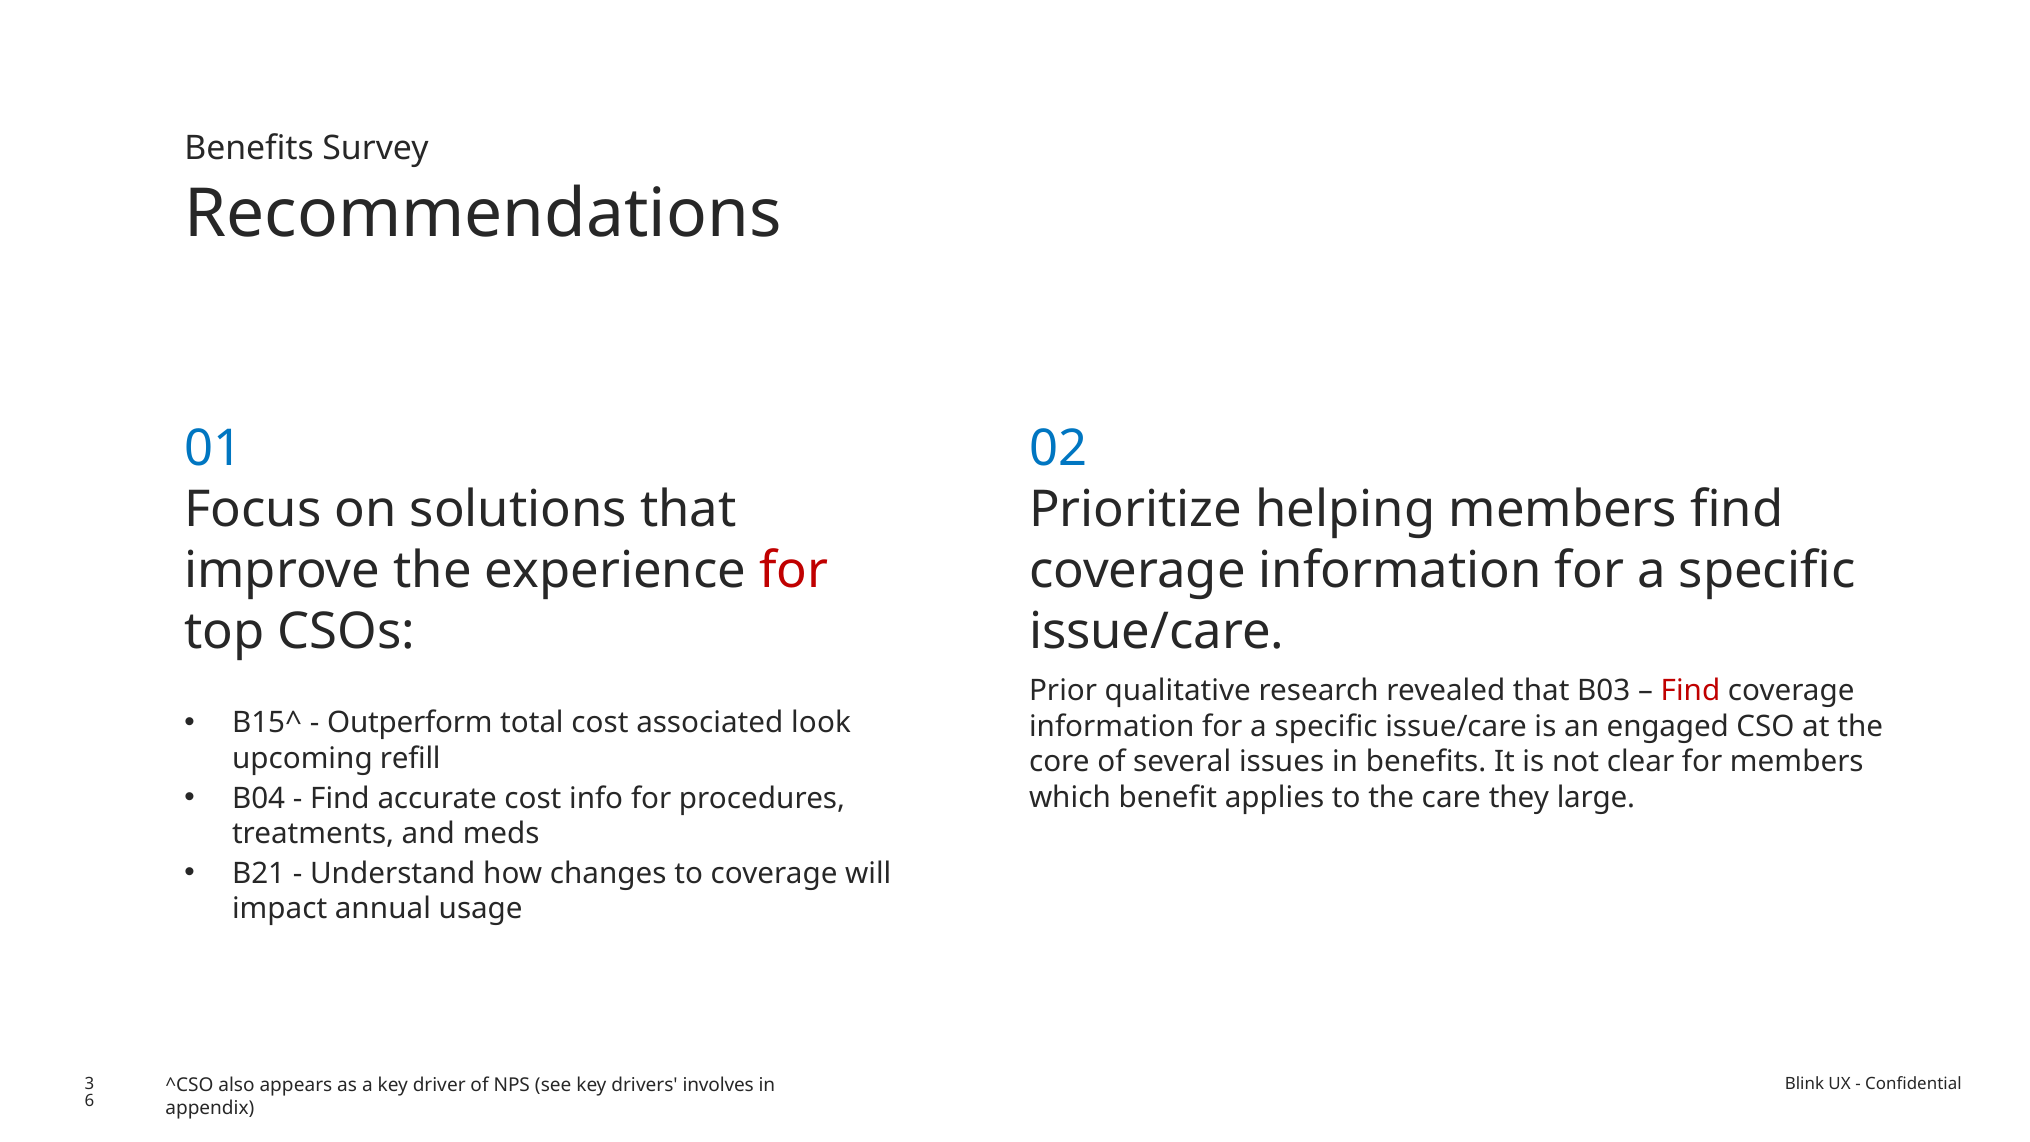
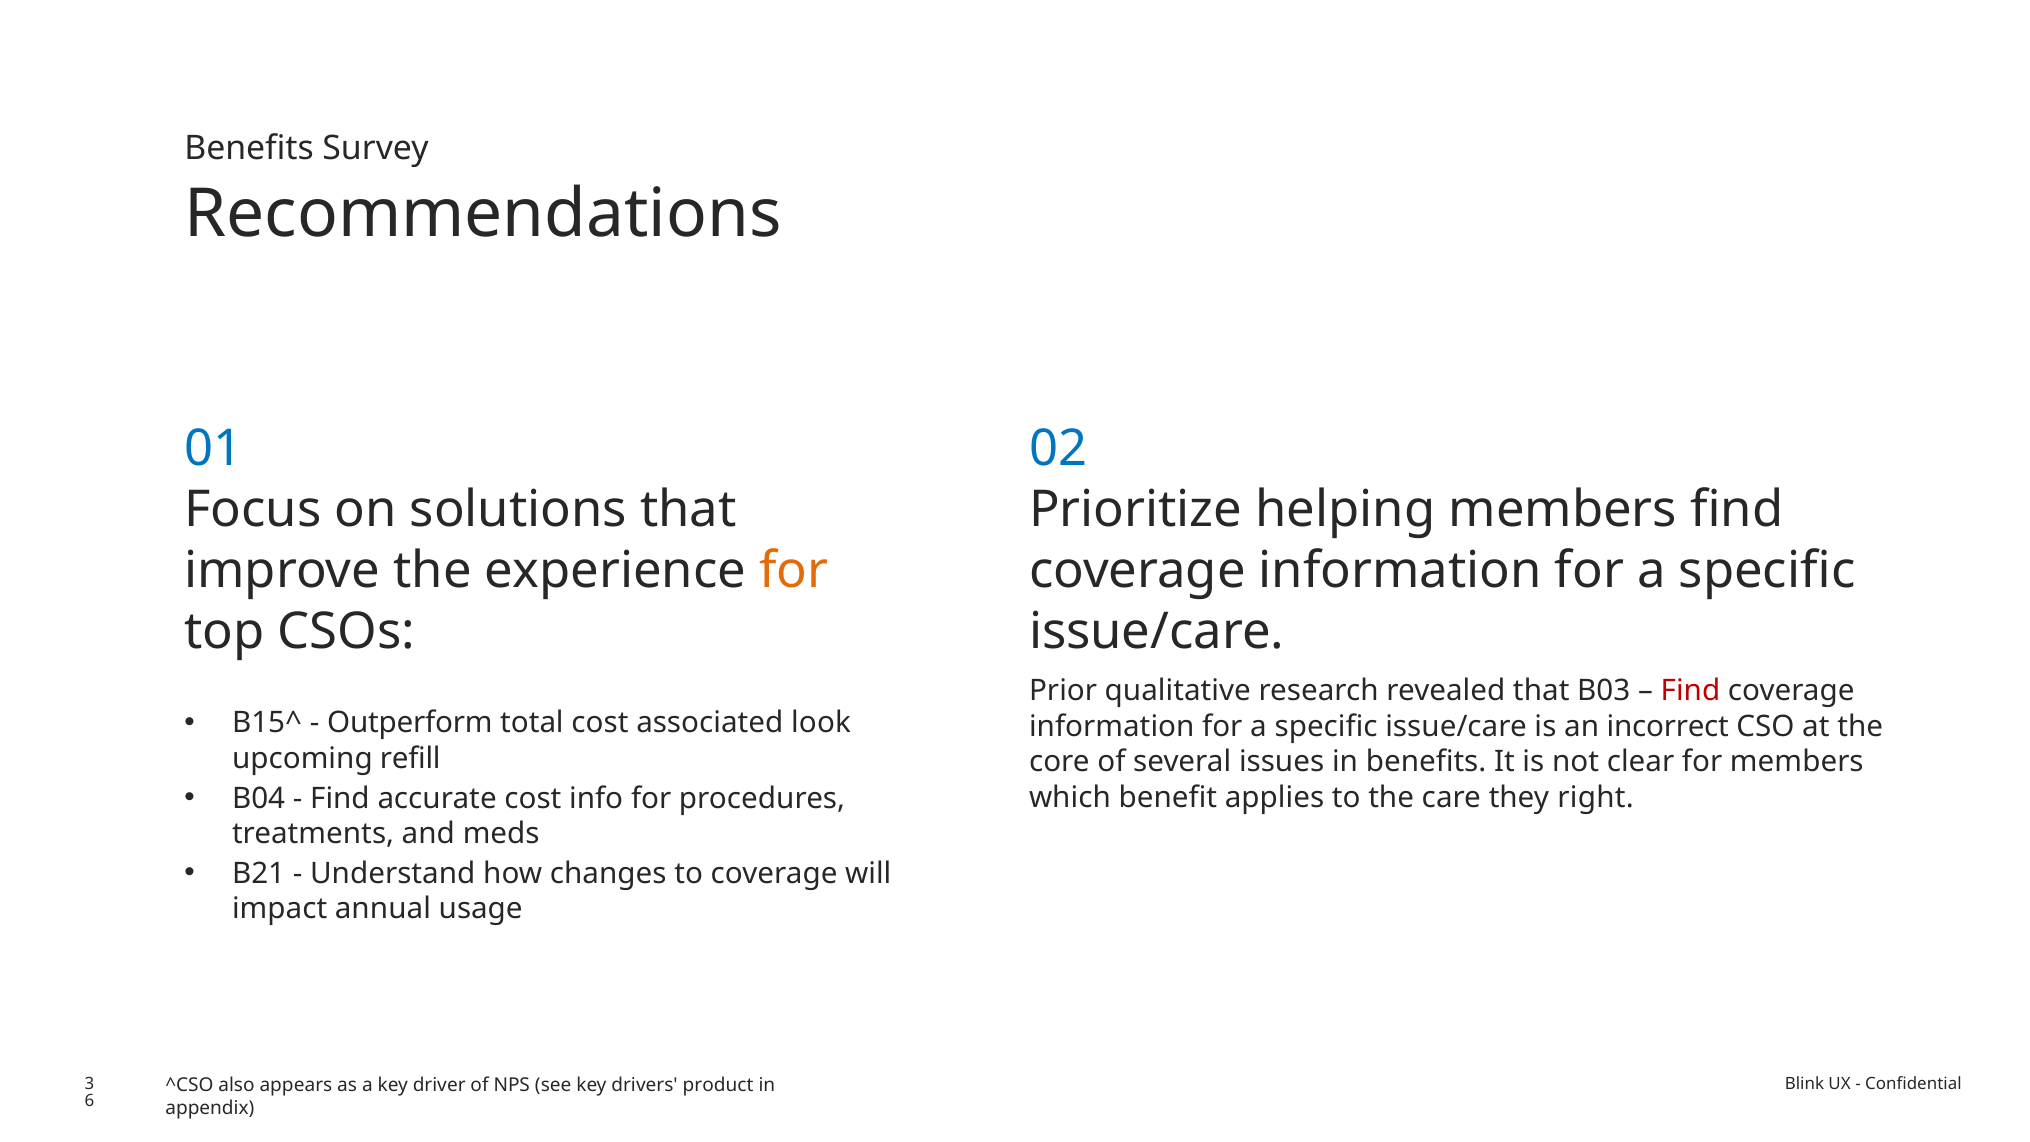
for colour: red -> orange (794, 570)
engaged: engaged -> incorrect (1668, 726)
large: large -> right (1596, 797)
involves: involves -> product (718, 1085)
